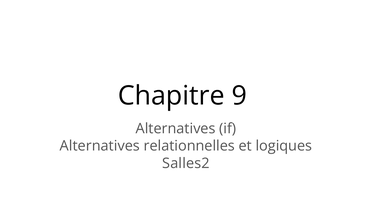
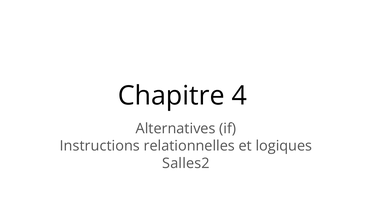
9: 9 -> 4 (239, 96)
Alternatives: Alternatives -> Instructions (100, 146)
